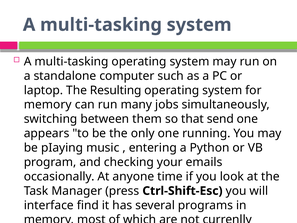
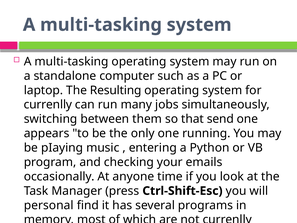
memory: memory -> currenlly (48, 105)
interface: interface -> personal (49, 205)
